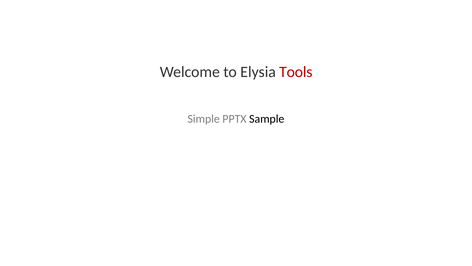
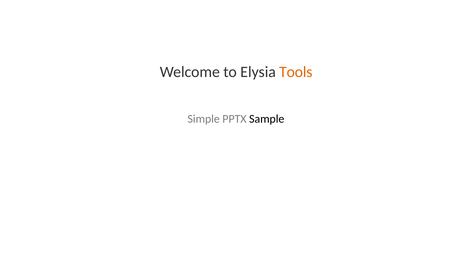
Tools colour: red -> orange (296, 72)
